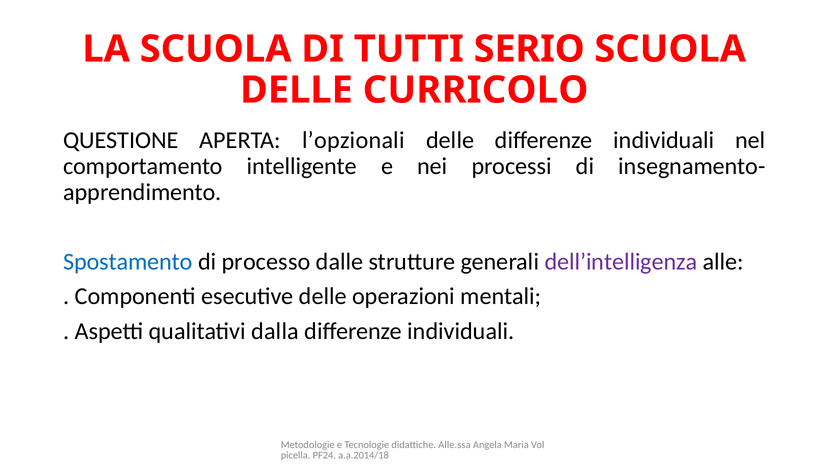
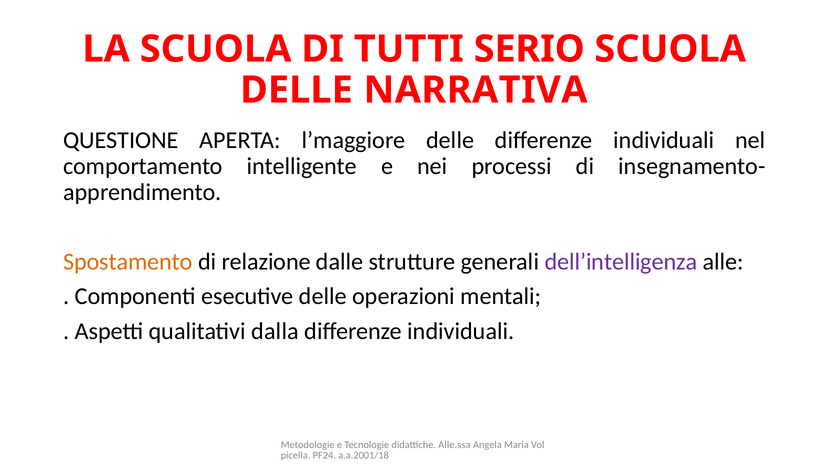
CURRICOLO: CURRICOLO -> NARRATIVA (475, 90)
l’opzionali: l’opzionali -> l’maggiore (354, 140)
Spostamento colour: blue -> orange (128, 262)
processo: processo -> relazione (266, 262)
a.a.2014/18: a.a.2014/18 -> a.a.2001/18 (364, 456)
